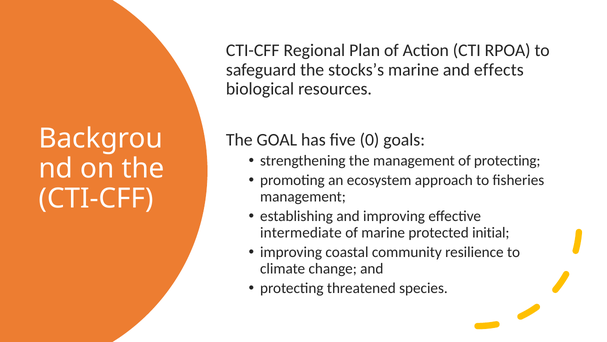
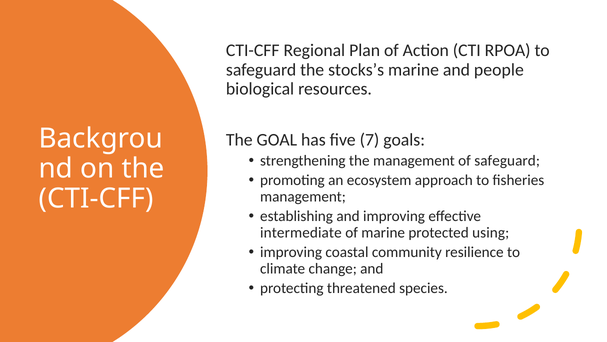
effects: effects -> people (499, 70)
0: 0 -> 7 (369, 139)
of protecting: protecting -> safeguard (507, 160)
initial: initial -> using (491, 232)
